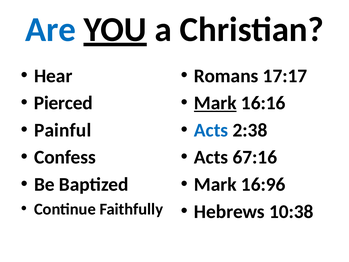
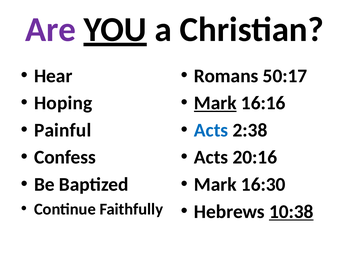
Are colour: blue -> purple (50, 29)
17:17: 17:17 -> 50:17 (285, 76)
Pierced: Pierced -> Hoping (63, 103)
67:16: 67:16 -> 20:16 (255, 157)
16:96: 16:96 -> 16:30 (263, 184)
10:38 underline: none -> present (291, 211)
